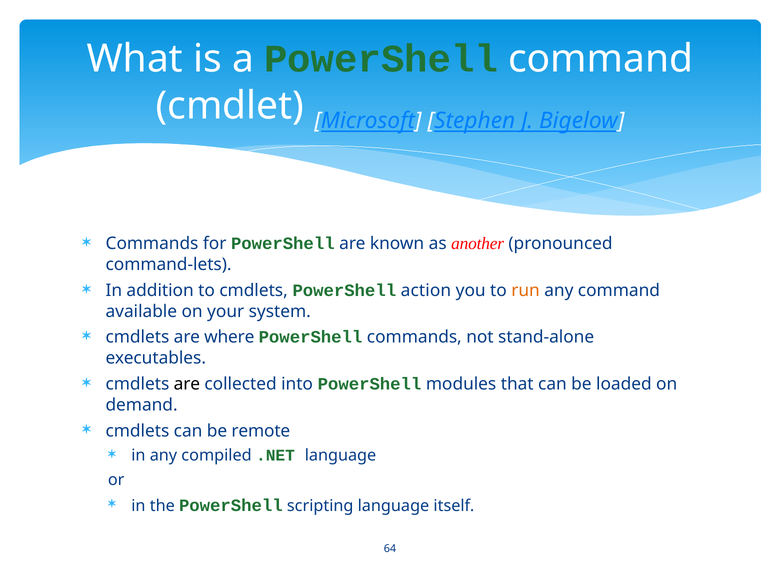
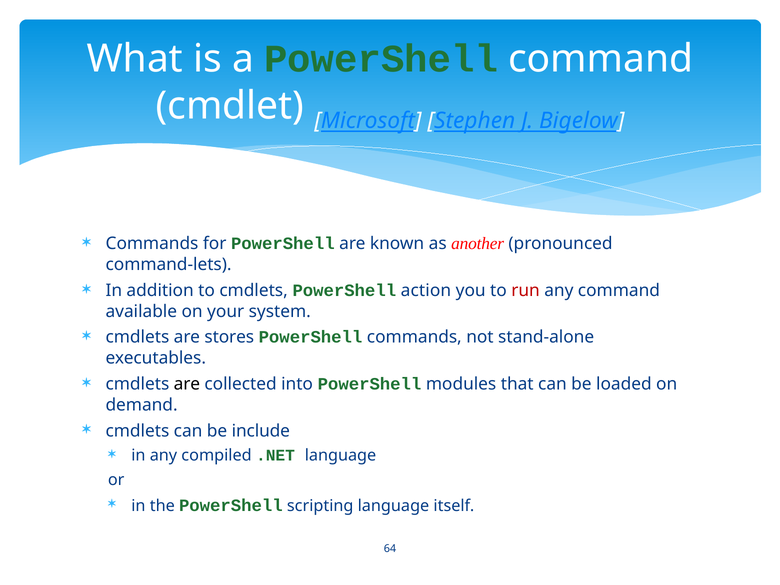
run colour: orange -> red (526, 291)
where: where -> stores (229, 337)
remote: remote -> include (261, 431)
